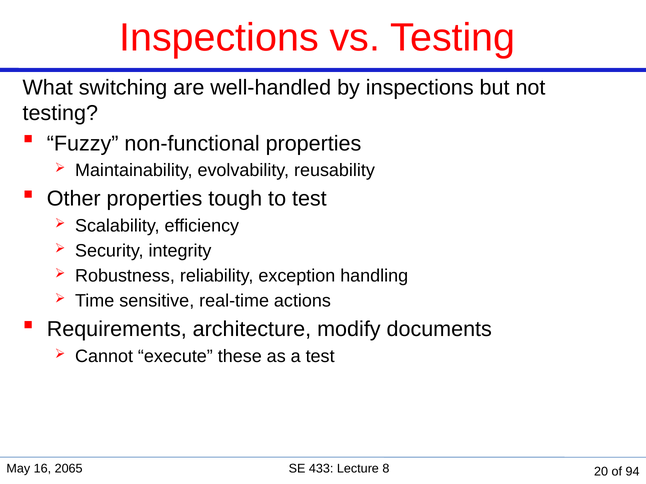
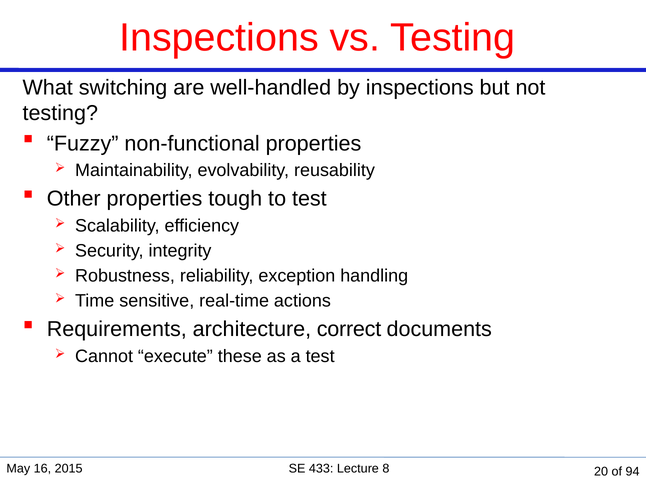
modify: modify -> correct (349, 330)
2065: 2065 -> 2015 (69, 469)
